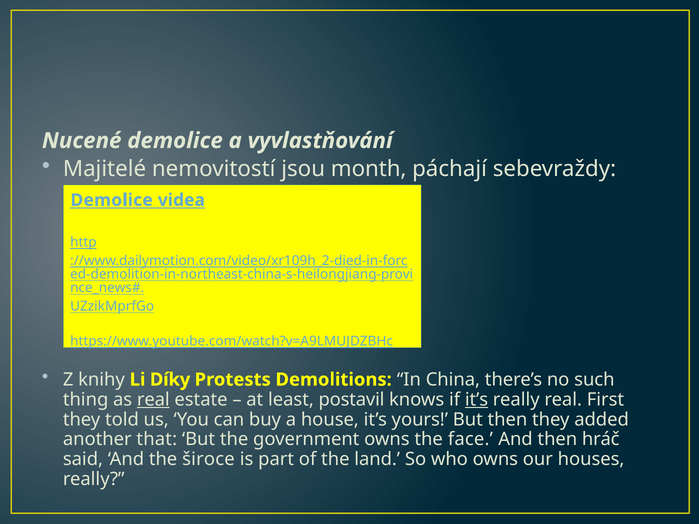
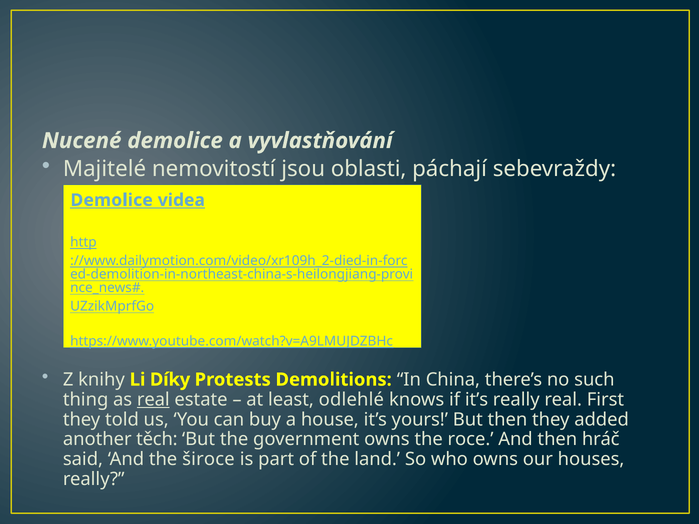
month: month -> oblasti (369, 169)
postavil: postavil -> odlehlé (351, 400)
it’s underline: present -> none (477, 400)
that: that -> těch (157, 440)
face: face -> roce (471, 440)
